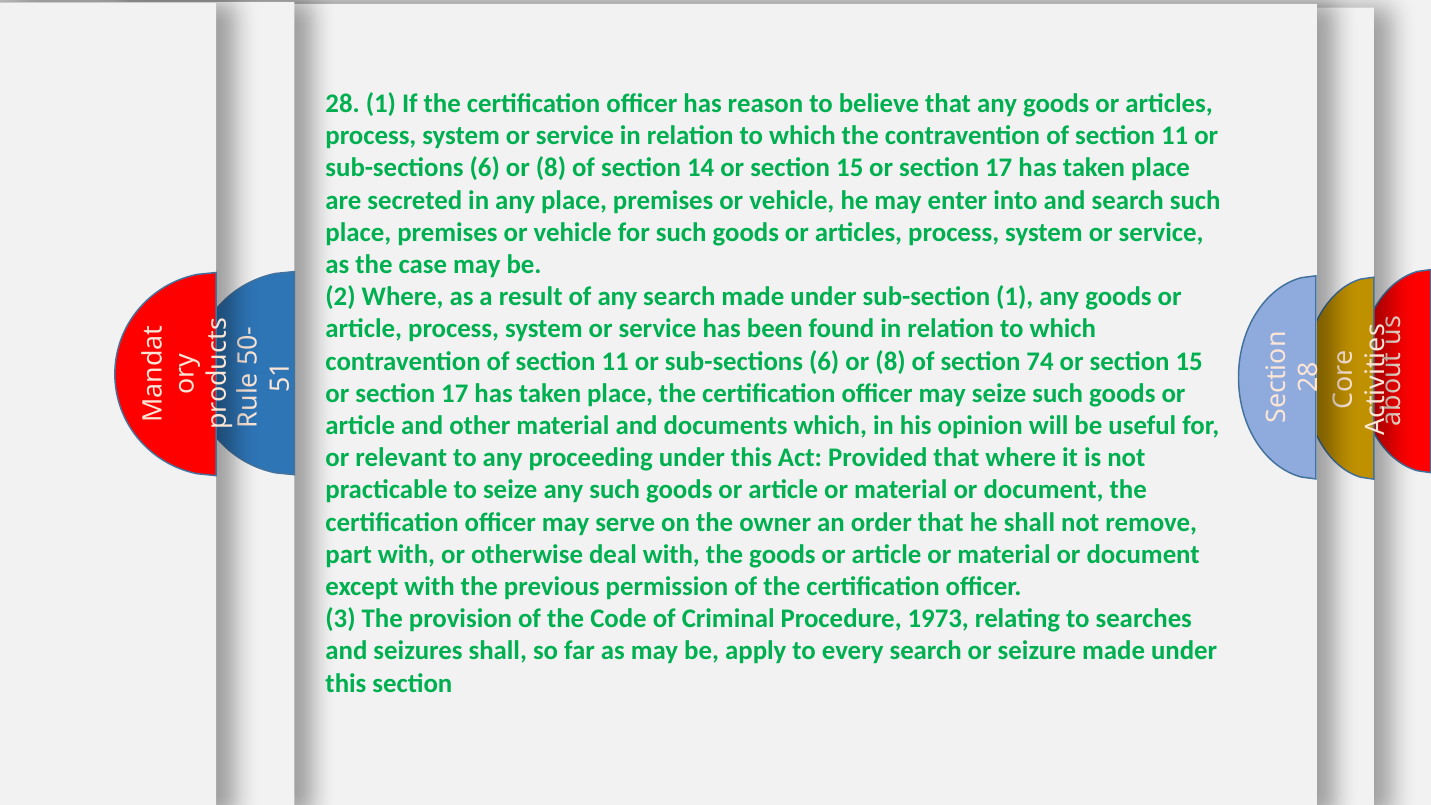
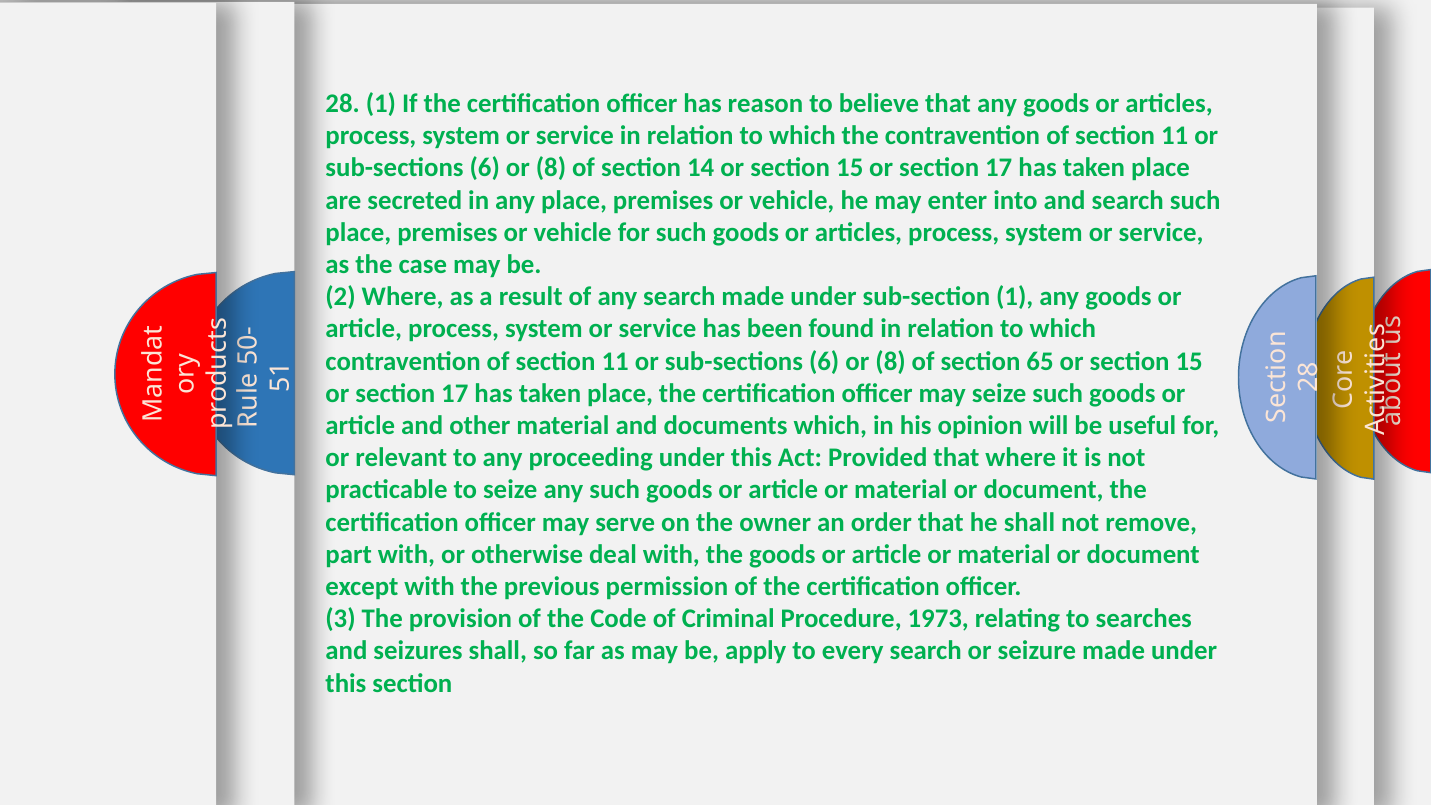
74: 74 -> 65 (1040, 361)
